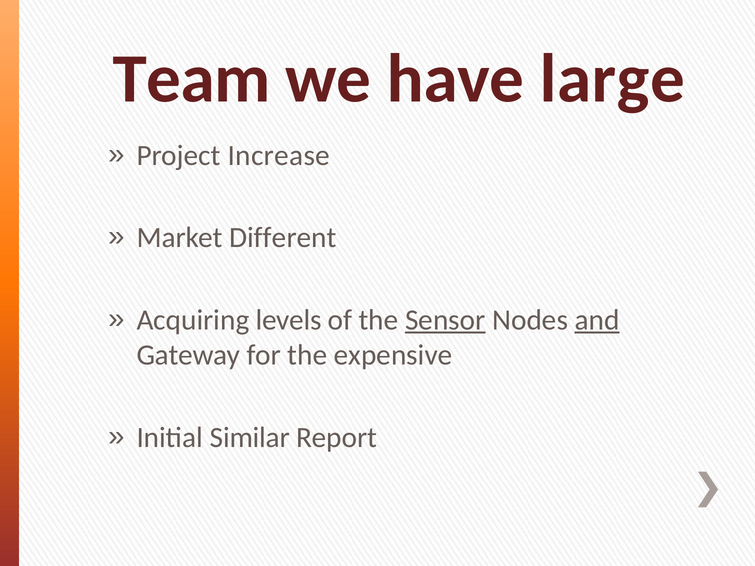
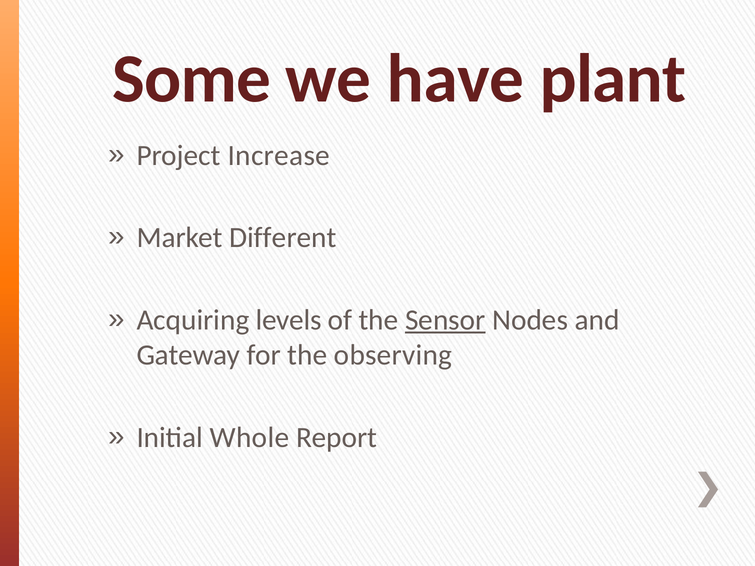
Team: Team -> Some (192, 79)
large: large -> plant (613, 79)
and underline: present -> none (597, 320)
expensive: expensive -> observing (393, 355)
Similar: Similar -> Whole (250, 438)
